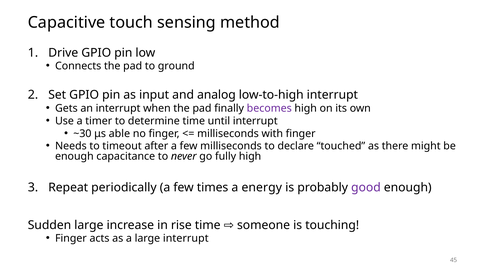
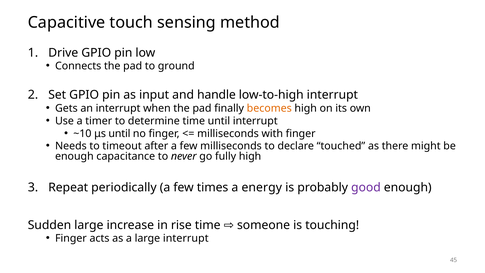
analog: analog -> handle (216, 95)
becomes colour: purple -> orange (269, 108)
~30: ~30 -> ~10 (82, 133)
μs able: able -> until (119, 133)
